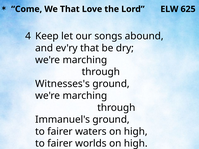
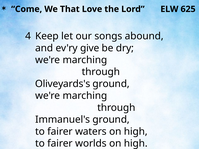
ev'ry that: that -> give (90, 48)
Witnesses's: Witnesses's -> Oliveyards's (63, 84)
